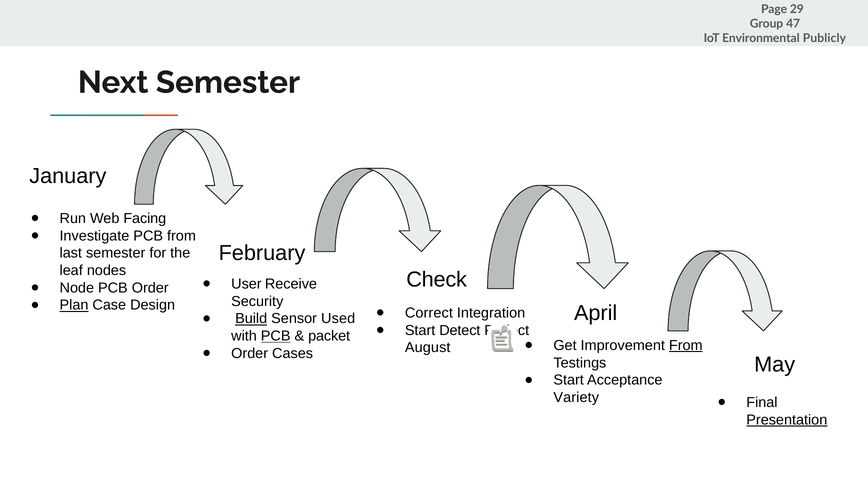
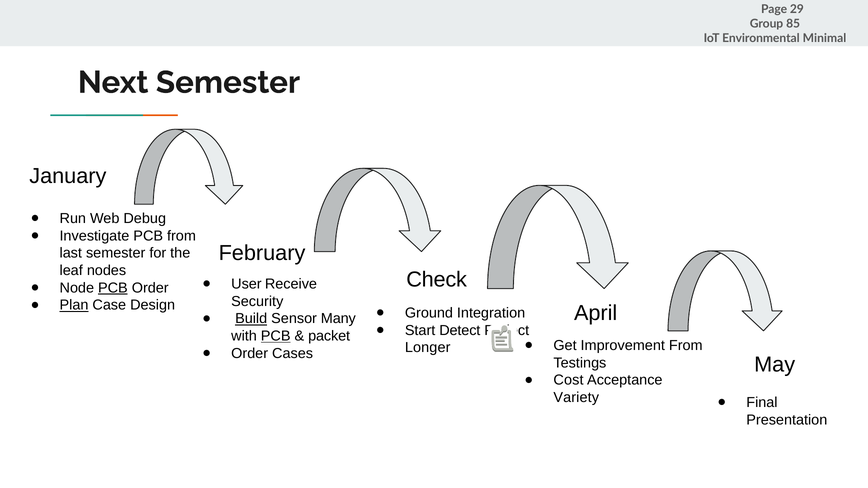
47: 47 -> 85 (793, 24)
Publicly: Publicly -> Minimal (824, 38)
Facing: Facing -> Debug (145, 219)
PCB underline: none -> present (113, 288)
Correct: Correct -> Ground (429, 313)
Used: Used -> Many (338, 319)
August: August -> Longer (428, 348)
From underline: present -> none (686, 346)
Start: Start -> Cost (569, 380)
Presentation underline: present -> none (787, 420)
